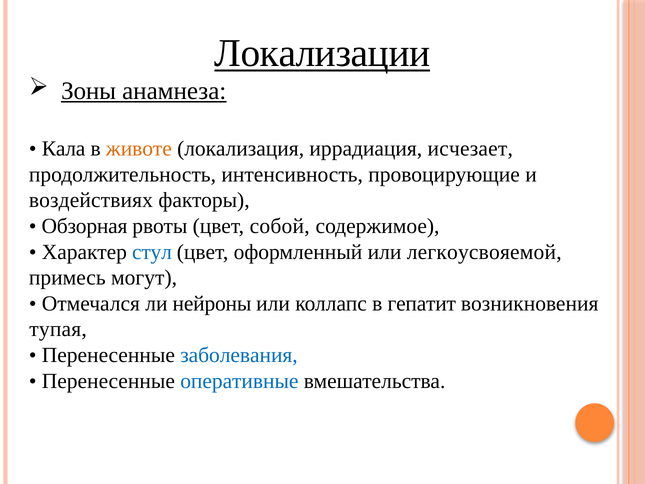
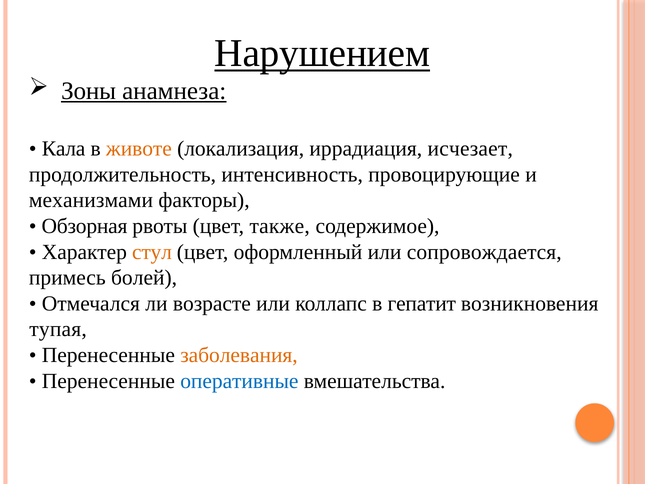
Локализации: Локализации -> Нарушением (322, 53)
воздействиях: воздействиях -> механизмами (91, 200)
собой: собой -> также (280, 226)
стул colour: blue -> orange (152, 252)
легкоусвояемой: легкоусвояемой -> сопровождается (484, 252)
могут: могут -> болей (144, 278)
нейроны: нейроны -> возрасте (212, 303)
заболевания colour: blue -> orange (239, 355)
